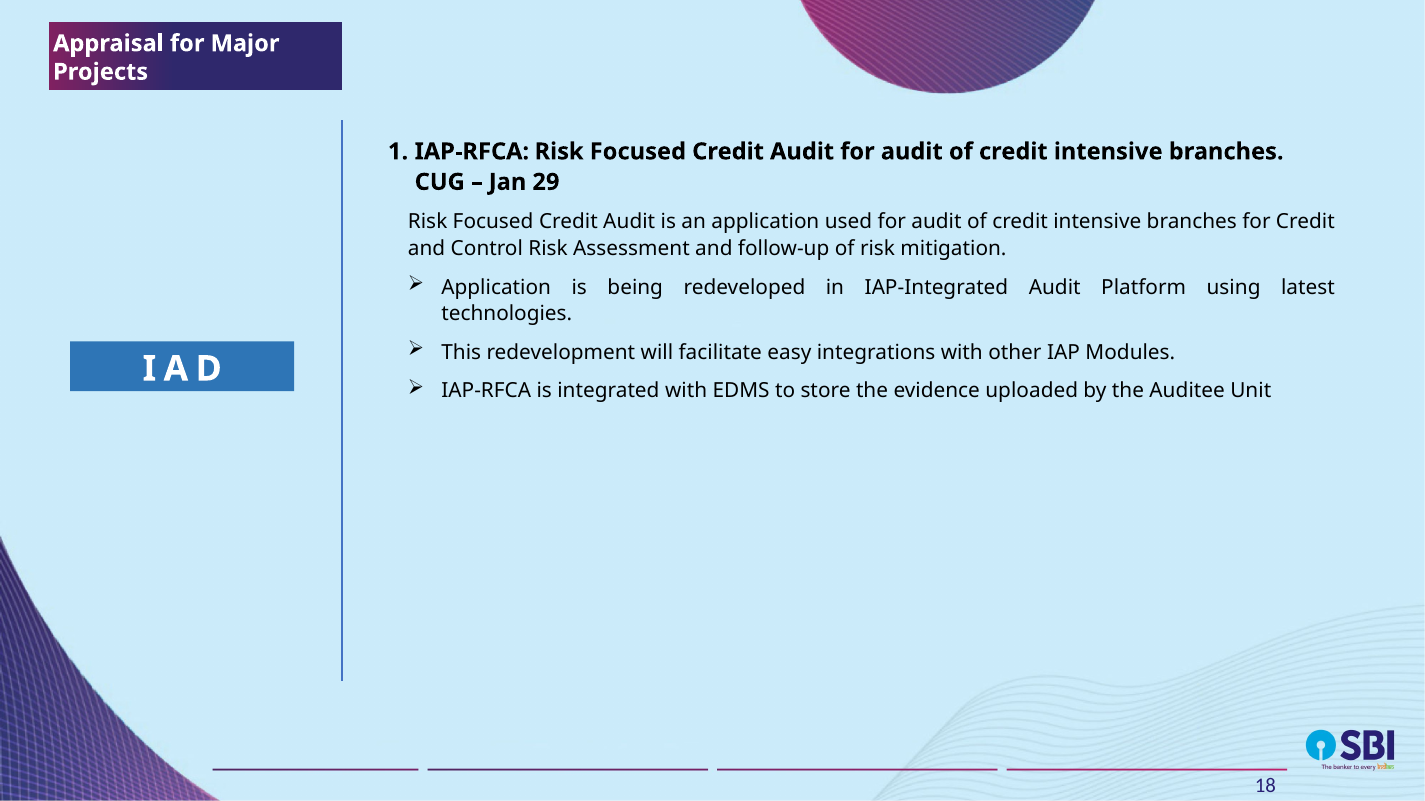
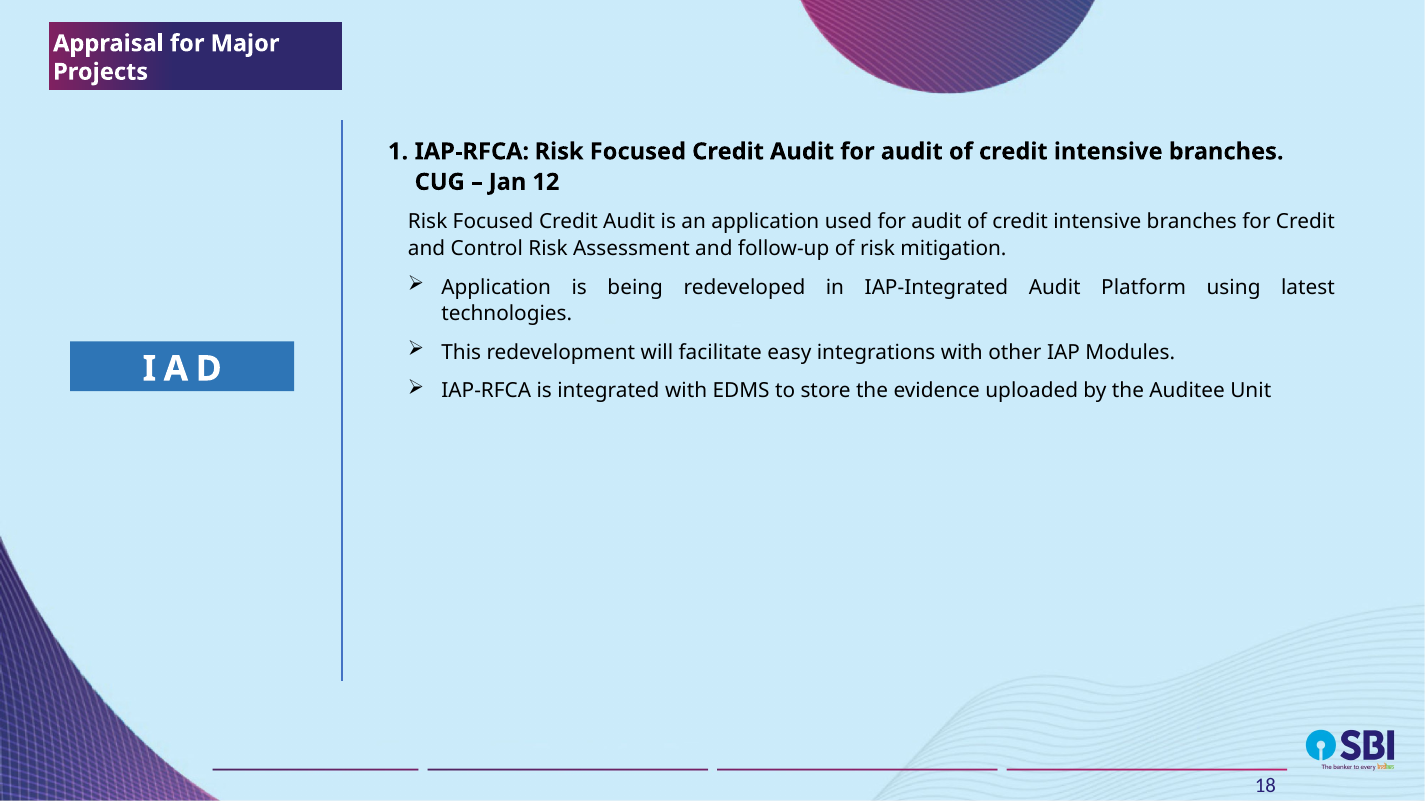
29: 29 -> 12 (546, 182)
